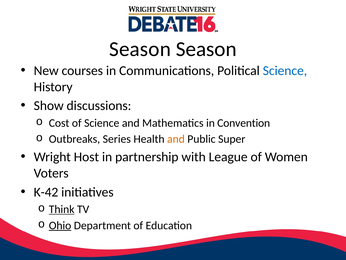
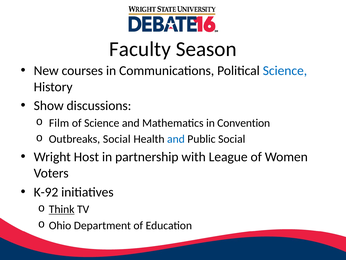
Season: Season -> Faculty (140, 49)
Cost: Cost -> Film (59, 123)
Outbreaks Series: Series -> Social (117, 139)
and colour: orange -> blue (176, 139)
Public Super: Super -> Social (232, 139)
K-42: K-42 -> K-92 (46, 192)
Ohio underline: present -> none (60, 225)
